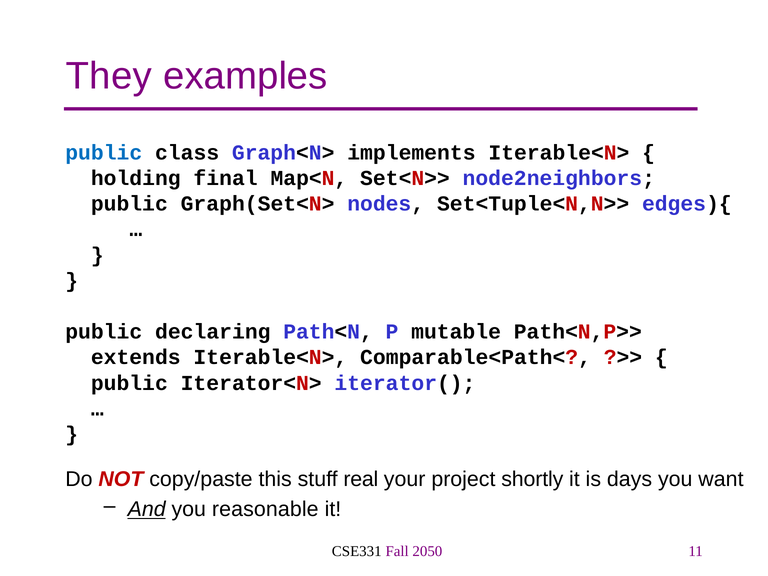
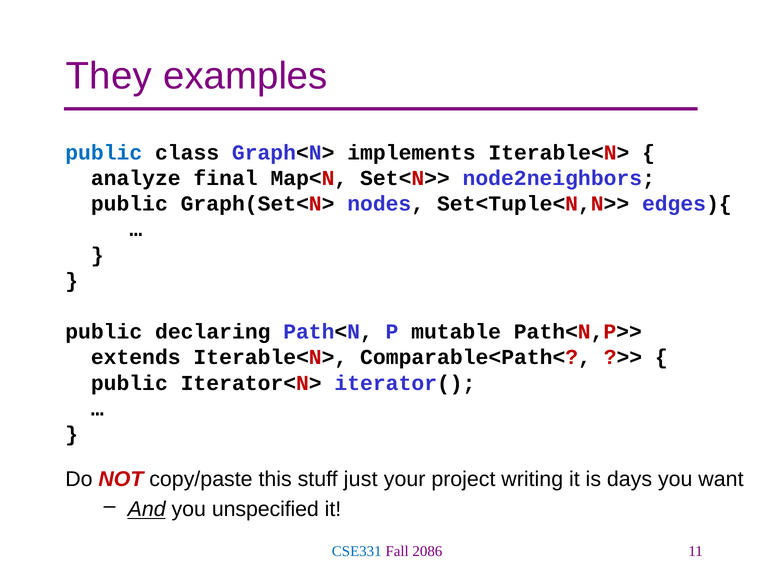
holding: holding -> analyze (136, 178)
real: real -> just (361, 479)
shortly: shortly -> writing (532, 479)
reasonable: reasonable -> unspecified (265, 509)
CSE331 colour: black -> blue (357, 551)
2050: 2050 -> 2086 (427, 551)
